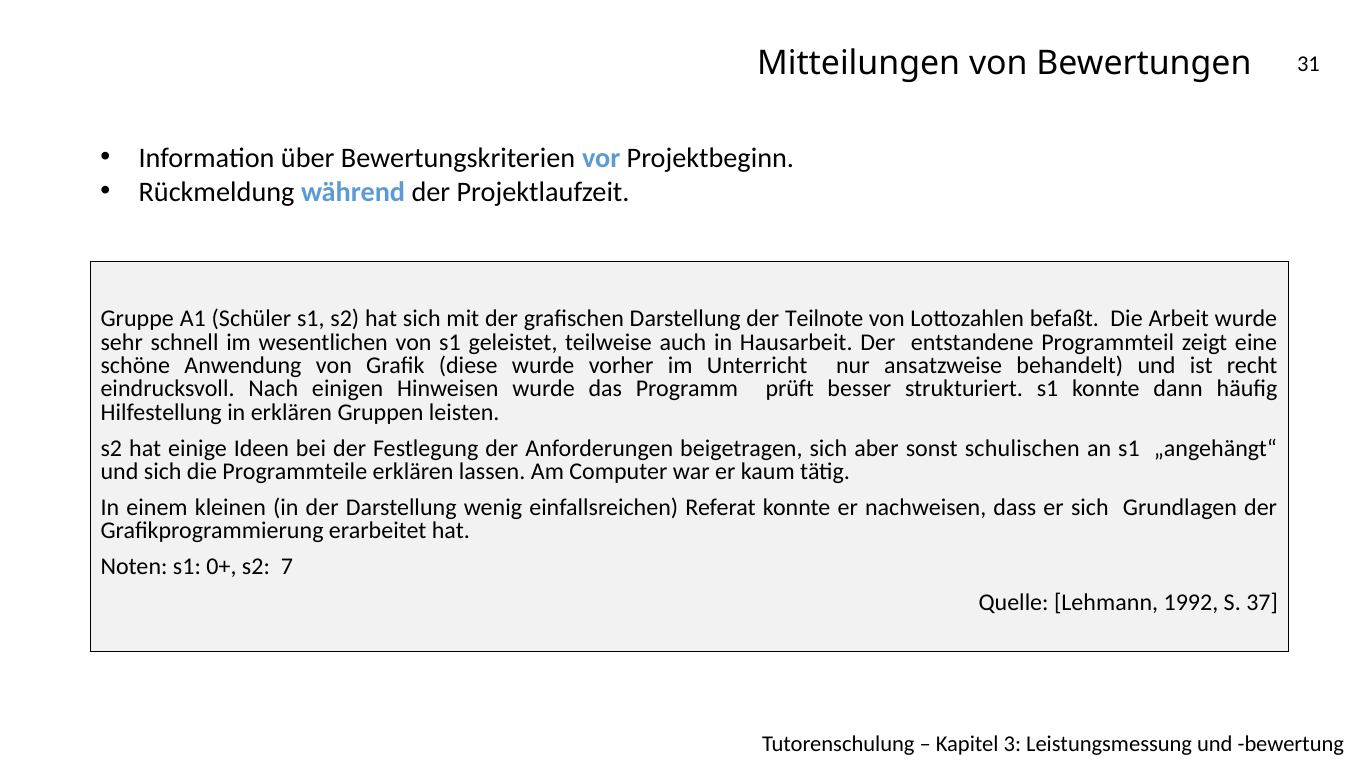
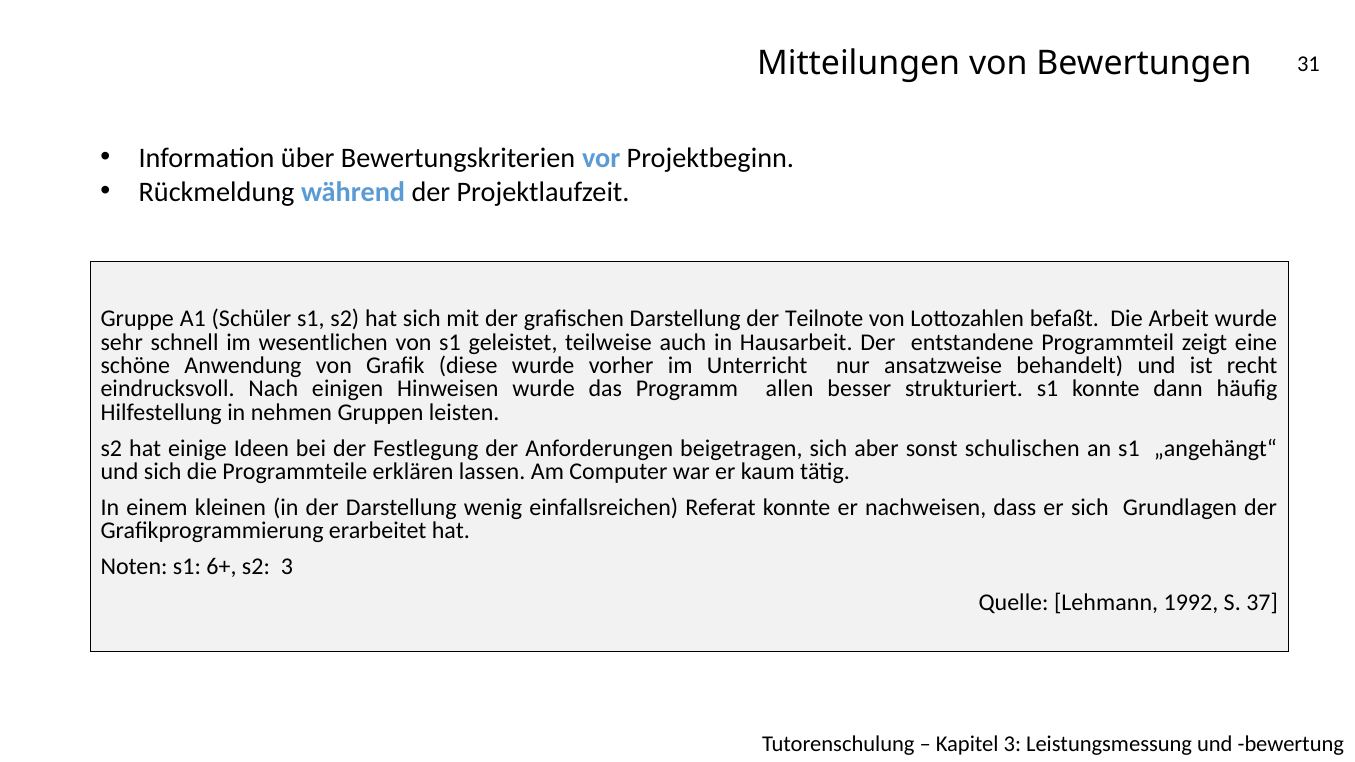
prüft: prüft -> allen (790, 389)
in erklären: erklären -> nehmen (291, 412)
0+: 0+ -> 6+ (221, 567)
s2 7: 7 -> 3 (287, 567)
